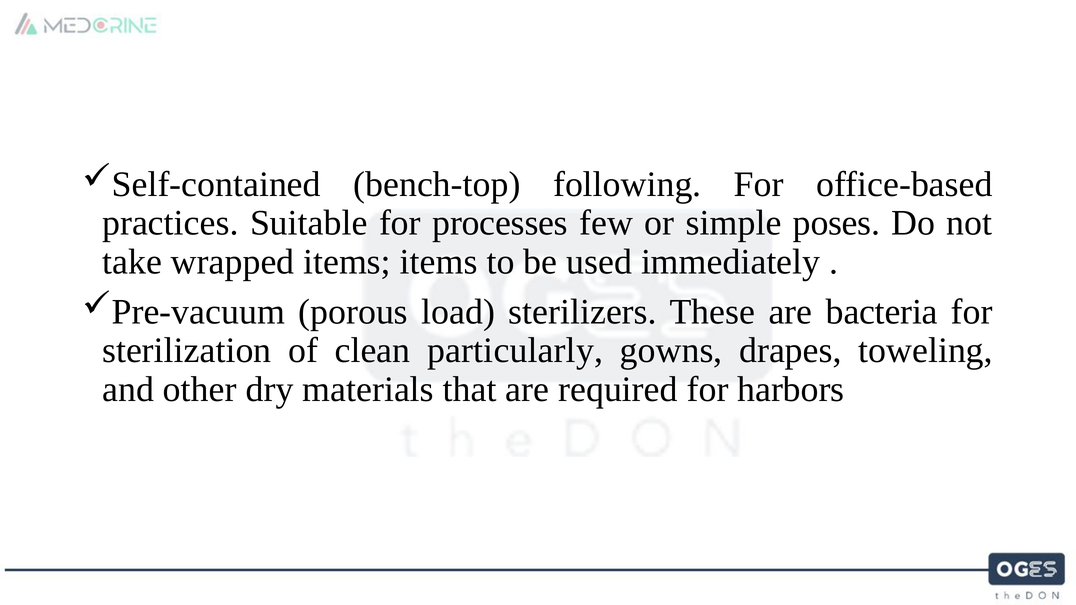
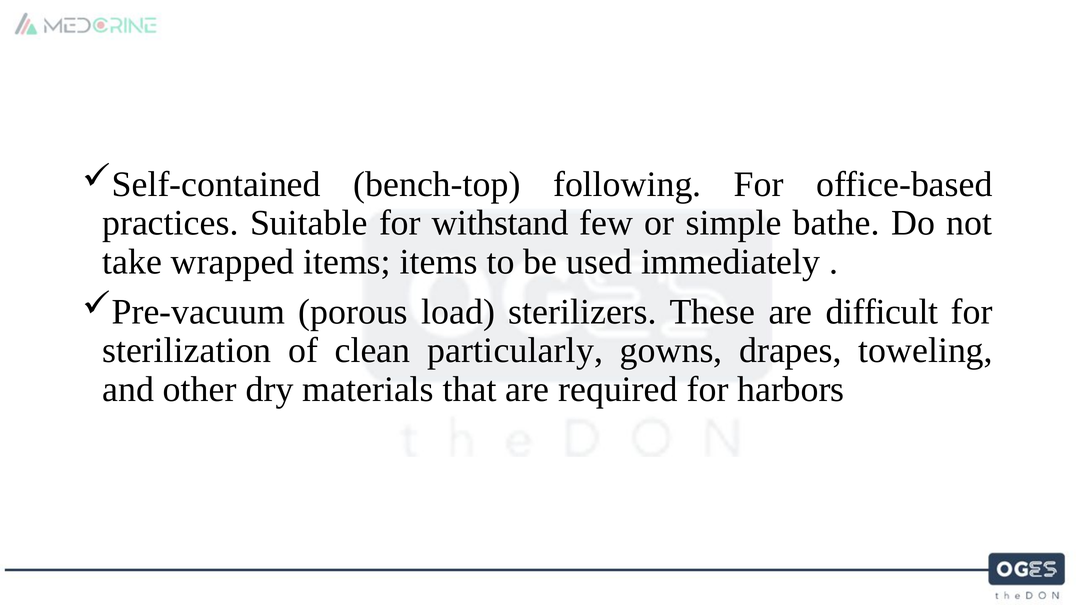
processes: processes -> withstand (500, 223)
poses: poses -> bathe (836, 223)
bacteria: bacteria -> difficult (882, 312)
